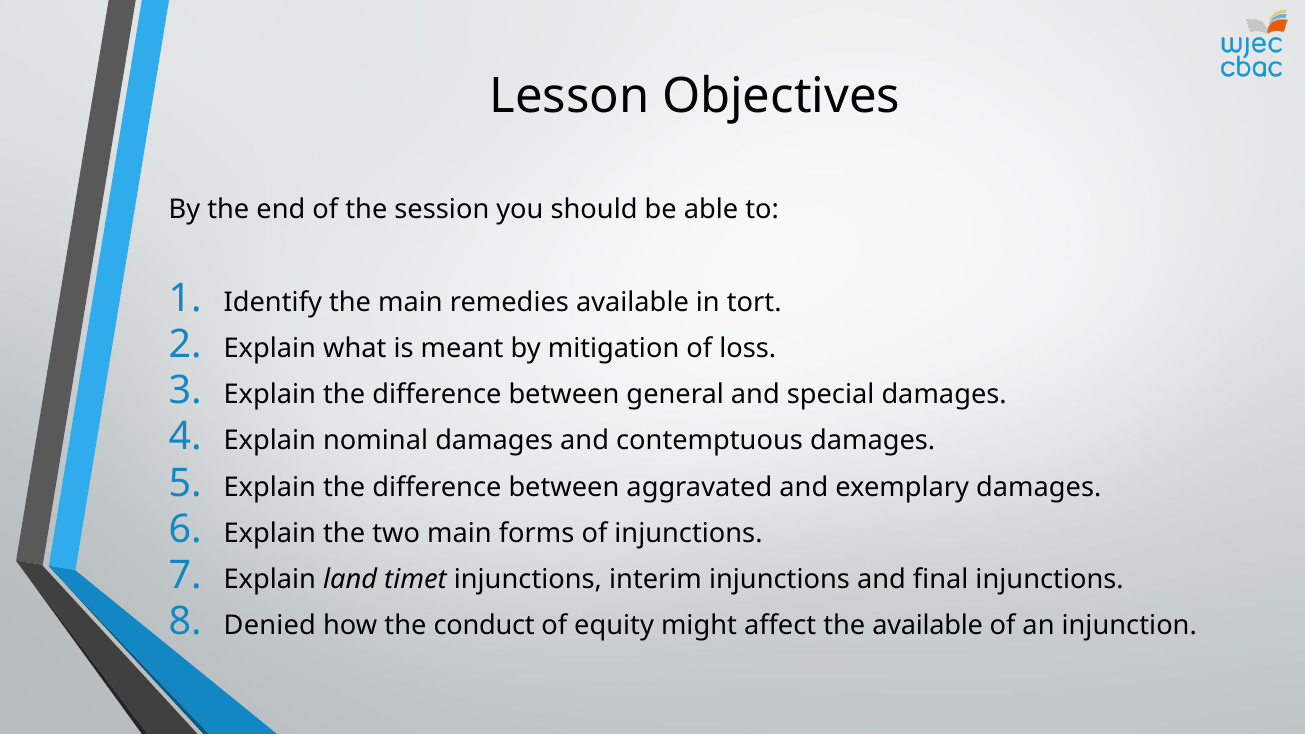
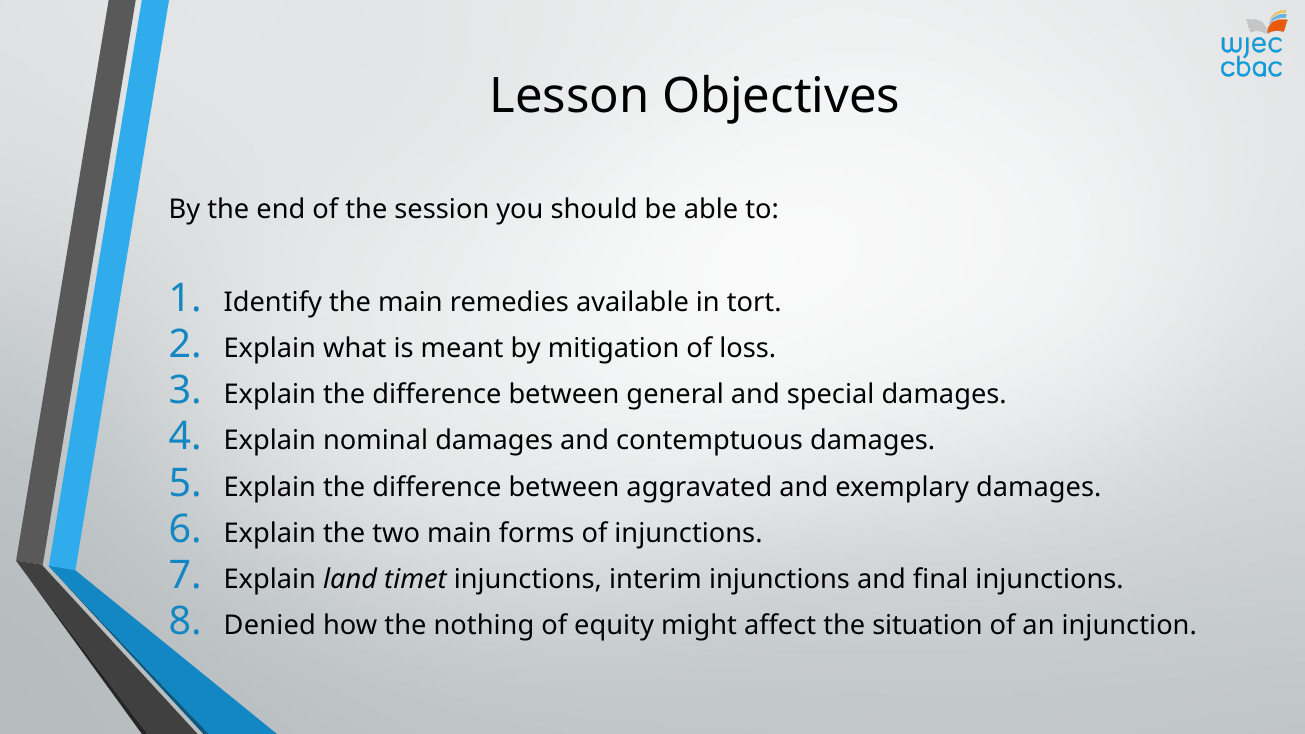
conduct: conduct -> nothing (484, 626)
the available: available -> situation (928, 626)
